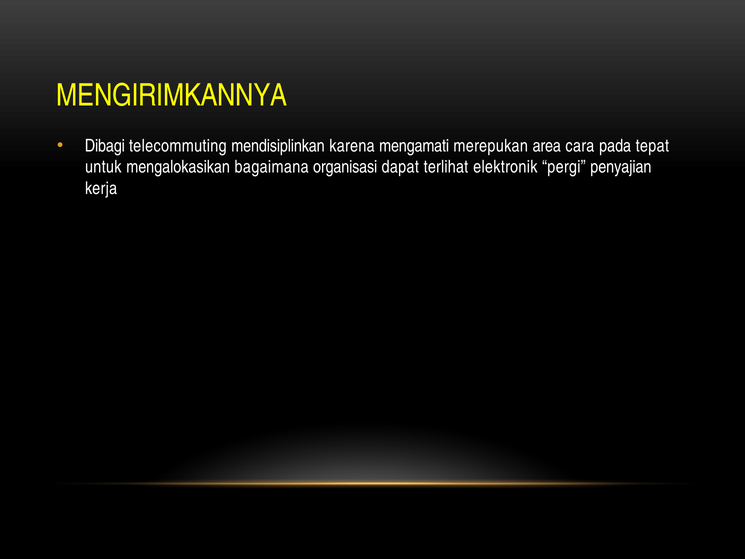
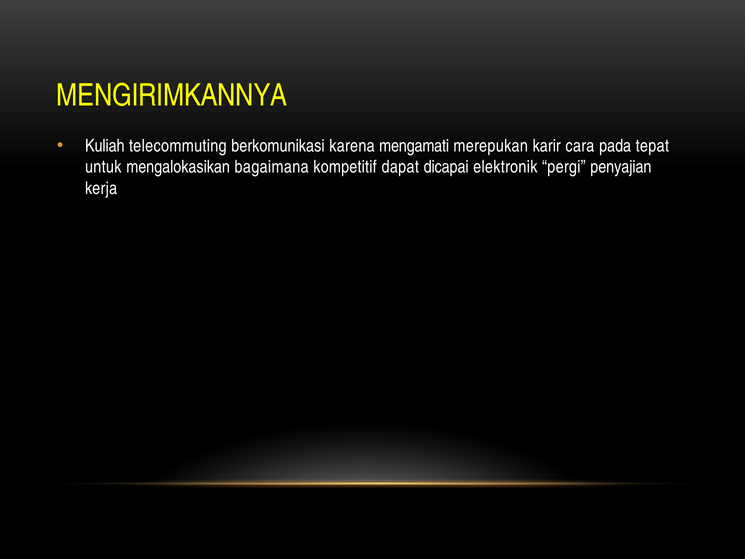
Dibagi: Dibagi -> Kuliah (105, 146)
mendisiplinkan: mendisiplinkan -> berkomunikasi (278, 146)
area: area -> karir (547, 146)
organisasi: organisasi -> kompetitif (345, 167)
terlihat: terlihat -> dicapai (446, 167)
